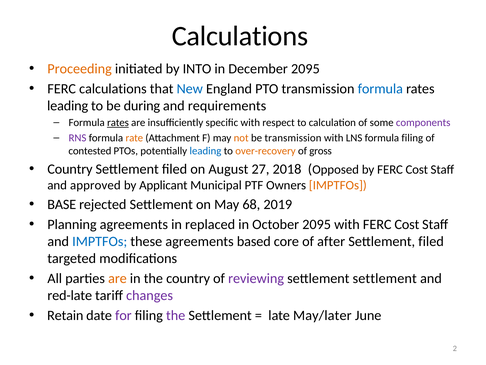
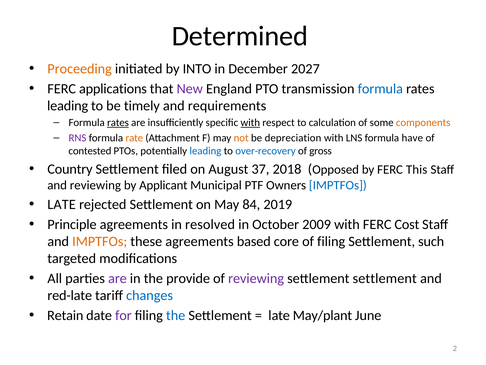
Calculations: Calculations -> Determined (240, 36)
December 2095: 2095 -> 2027 (305, 69)
FERC calculations: calculations -> applications (113, 89)
New colour: blue -> purple (190, 89)
during: during -> timely (142, 106)
with underline: none -> present (250, 123)
components colour: purple -> orange (423, 123)
be transmission: transmission -> depreciation (293, 138)
formula filing: filing -> have (412, 138)
over-recovery colour: orange -> blue (265, 151)
27: 27 -> 37 (260, 169)
by FERC Cost: Cost -> This (417, 169)
and approved: approved -> reviewing (95, 185)
IMPTFOs colour: orange -> blue (338, 185)
BASE: BASE -> LATE (62, 204)
68: 68 -> 84 (251, 204)
Planning: Planning -> Principle (72, 224)
replaced: replaced -> resolved (210, 224)
October 2095: 2095 -> 2009 (317, 224)
IMPTFOs colour: blue -> orange (100, 241)
of after: after -> filing (331, 241)
filed: filed -> such (431, 241)
are colour: orange -> purple (117, 278)
the country: country -> provide (188, 278)
changes colour: purple -> blue (150, 295)
the colour: purple -> blue (176, 315)
May/later: May/later -> May/plant (322, 315)
